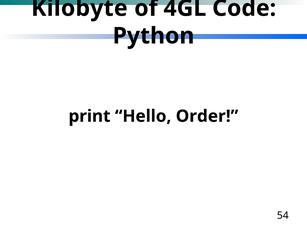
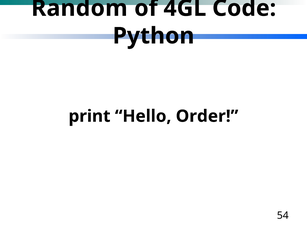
Kilobyte: Kilobyte -> Random (79, 8)
